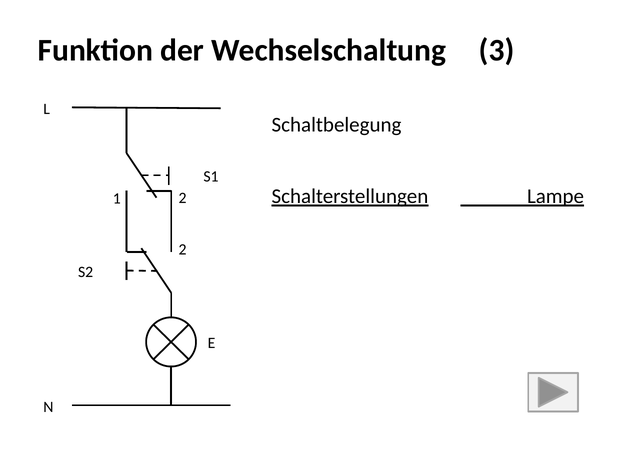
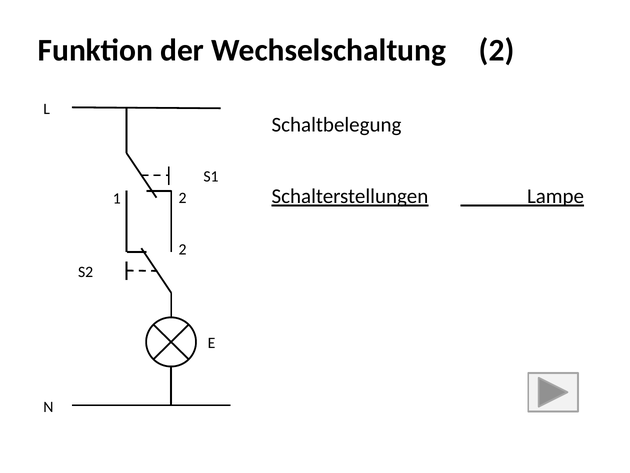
Wechselschaltung 3: 3 -> 2 (497, 50)
